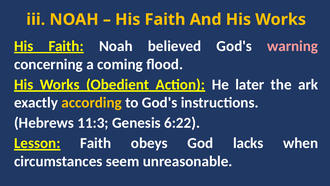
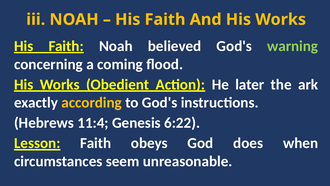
warning colour: pink -> light green (293, 46)
11:3: 11:3 -> 11:4 (93, 123)
lacks: lacks -> does (248, 143)
